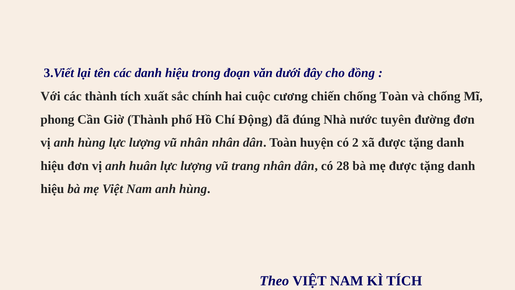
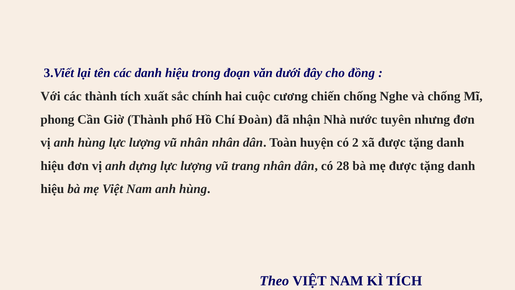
chống Toàn: Toàn -> Nghe (394, 96)
Động: Động -> Đoàn (255, 119)
đúng: đúng -> nhận (306, 119)
đường: đường -> nhưng (432, 119)
huân: huân -> dựng (143, 166)
